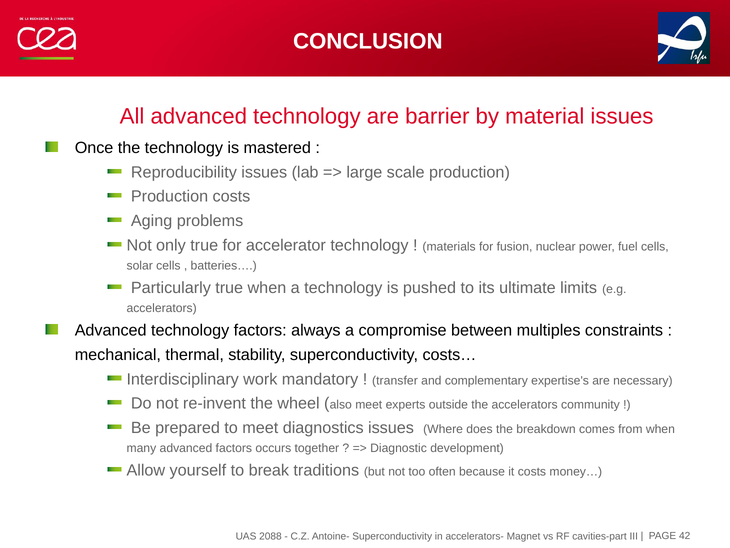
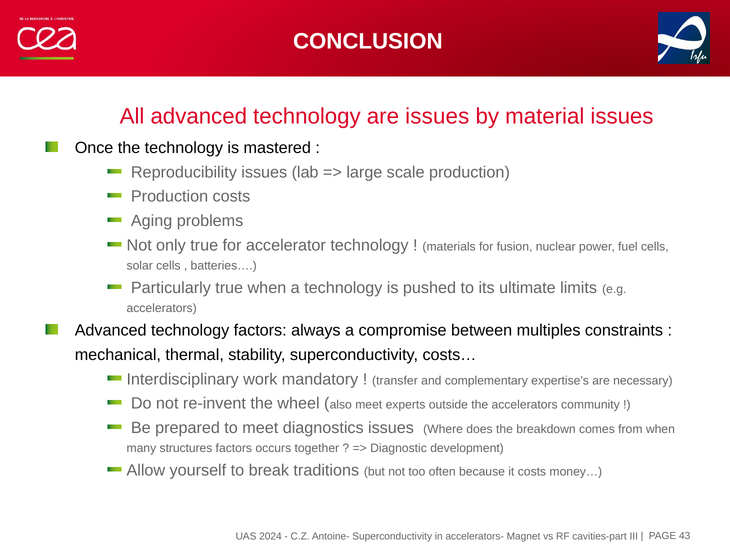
are barrier: barrier -> issues (437, 116)
many advanced: advanced -> structures (186, 448)
42: 42 -> 43 (685, 536)
2088: 2088 -> 2024 (270, 536)
